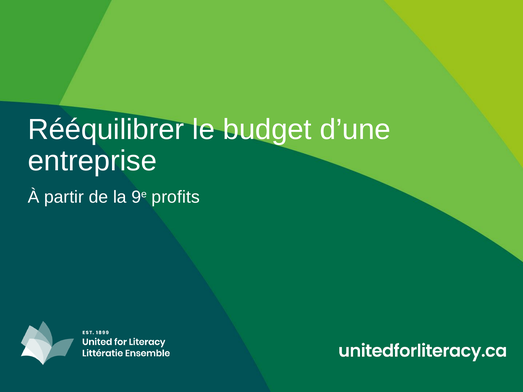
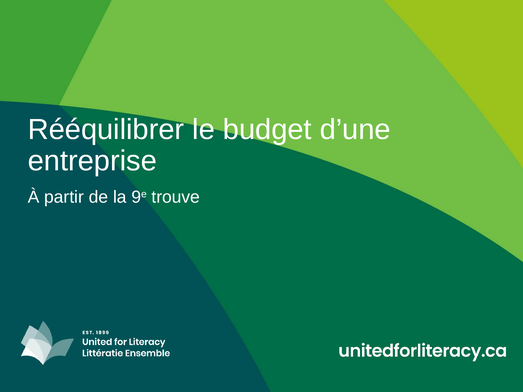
profits: profits -> trouve (176, 197)
